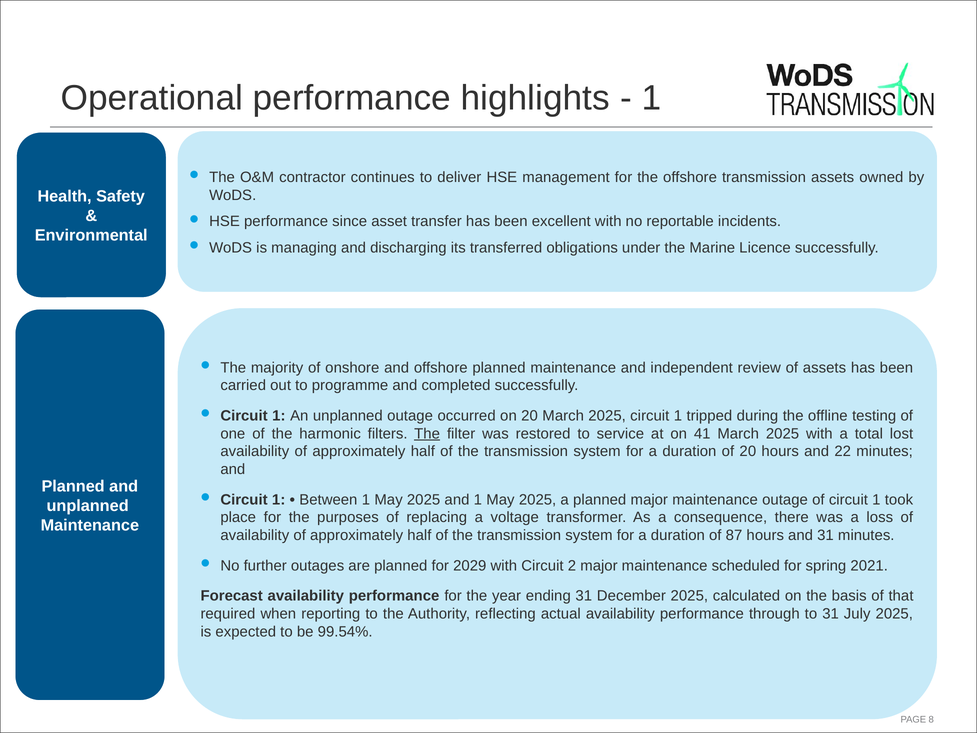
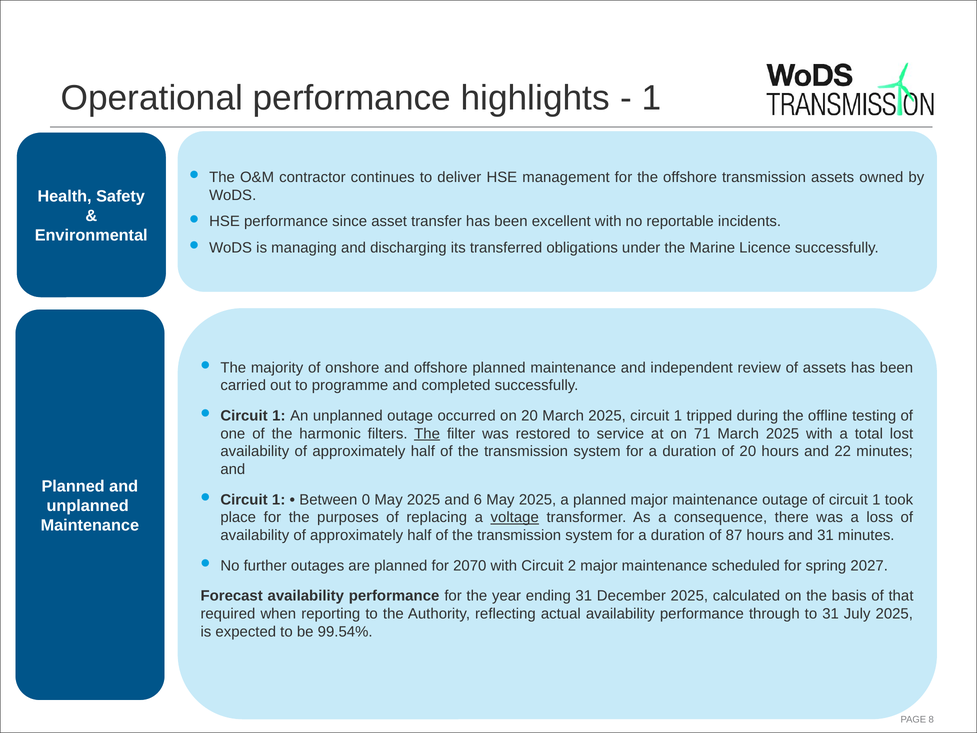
41: 41 -> 71 (702, 433)
Between 1: 1 -> 0 (366, 499)
and 1: 1 -> 6 (478, 499)
voltage underline: none -> present (515, 517)
2029: 2029 -> 2070 (470, 565)
2021: 2021 -> 2027 (869, 565)
